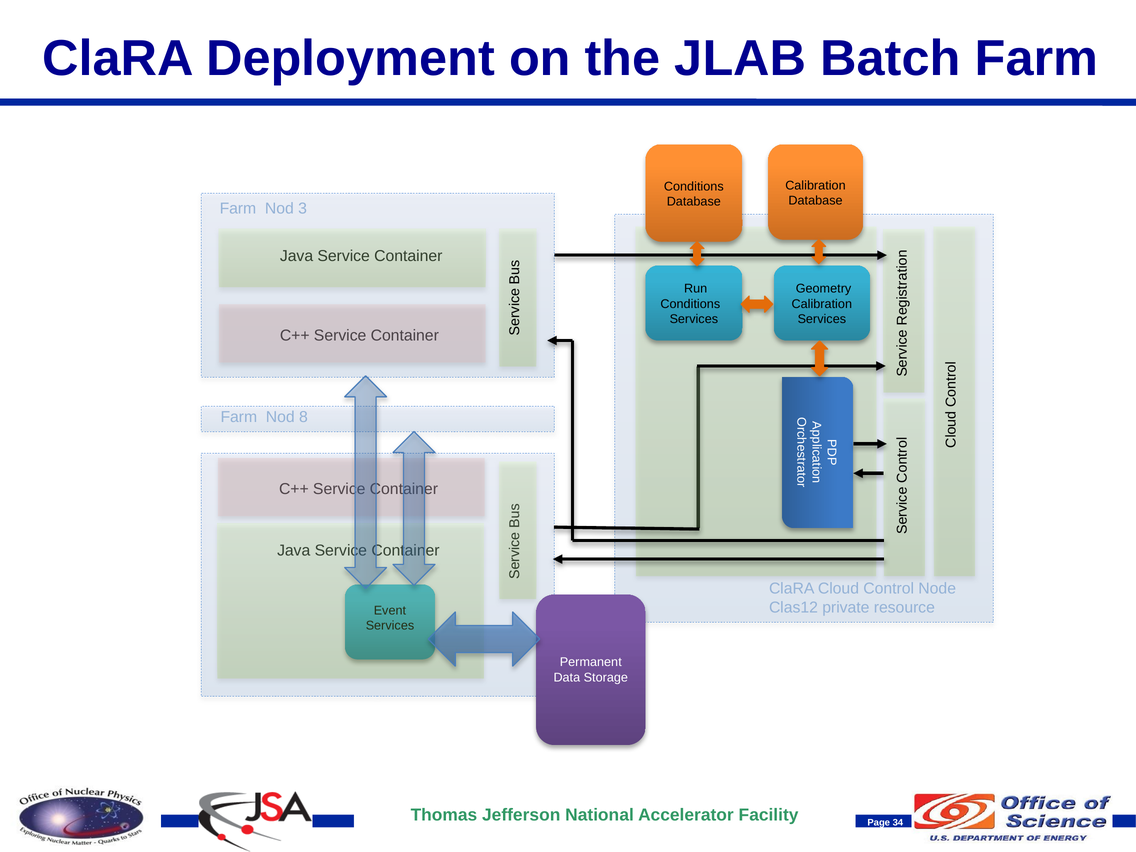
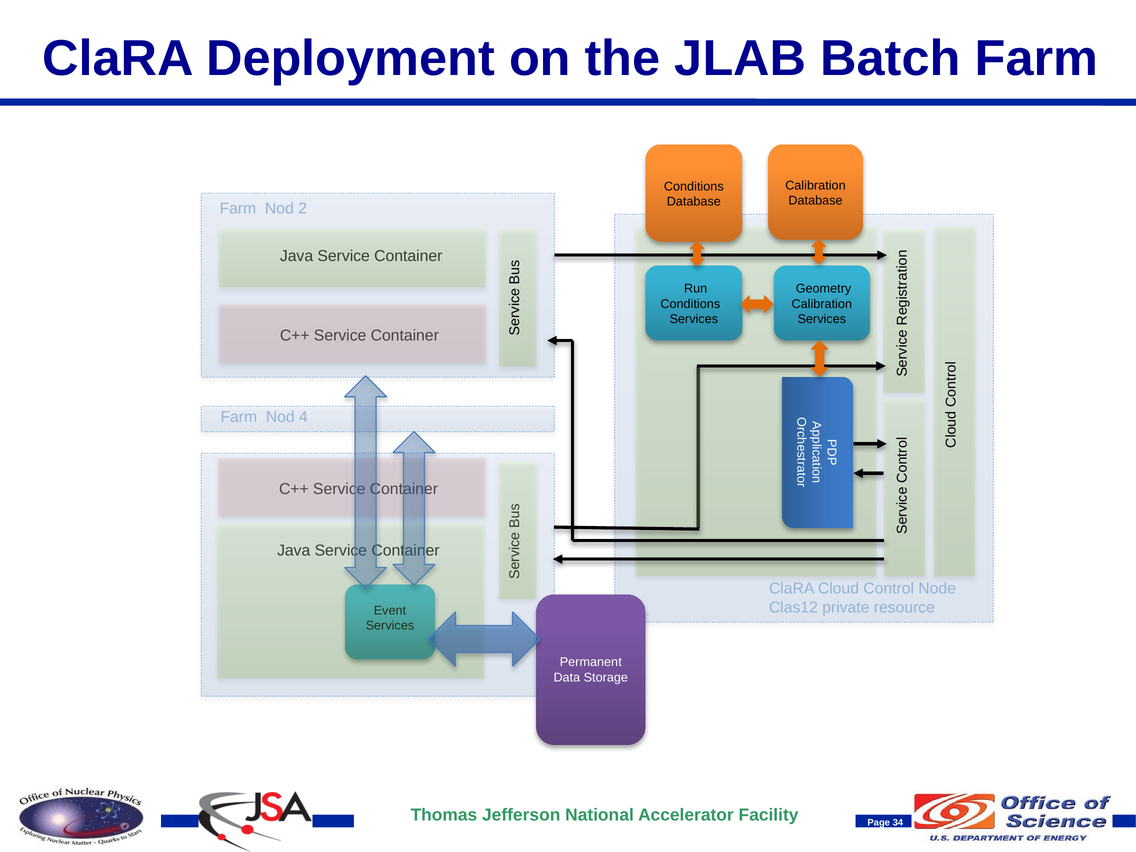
3: 3 -> 2 (303, 208)
8: 8 -> 4 (303, 417)
